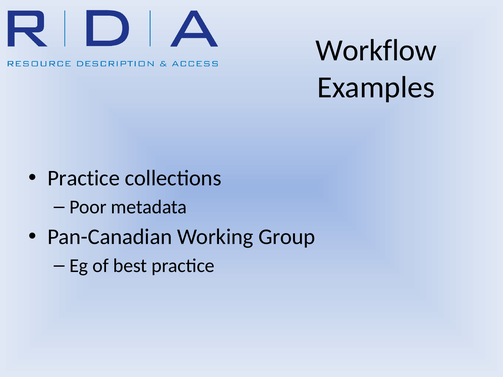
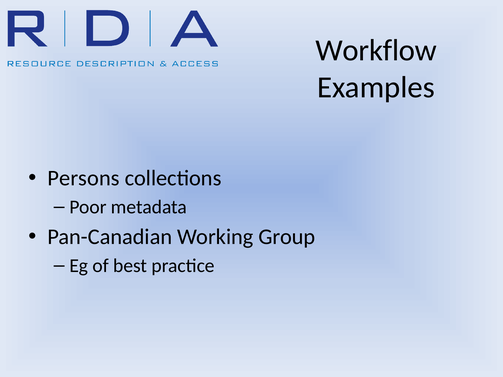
Practice: Practice -> Persons (84, 178)
